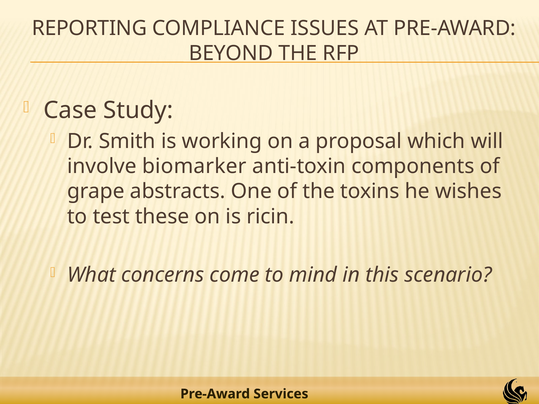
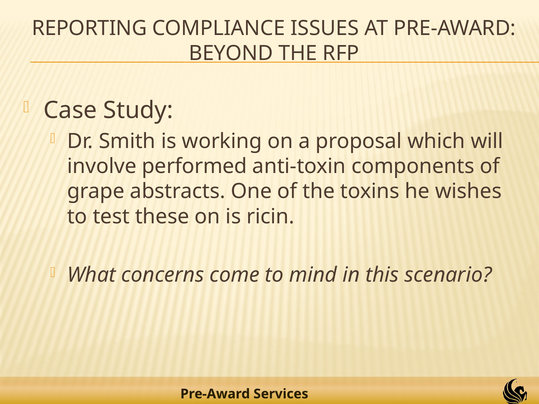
biomarker: biomarker -> performed (194, 166)
